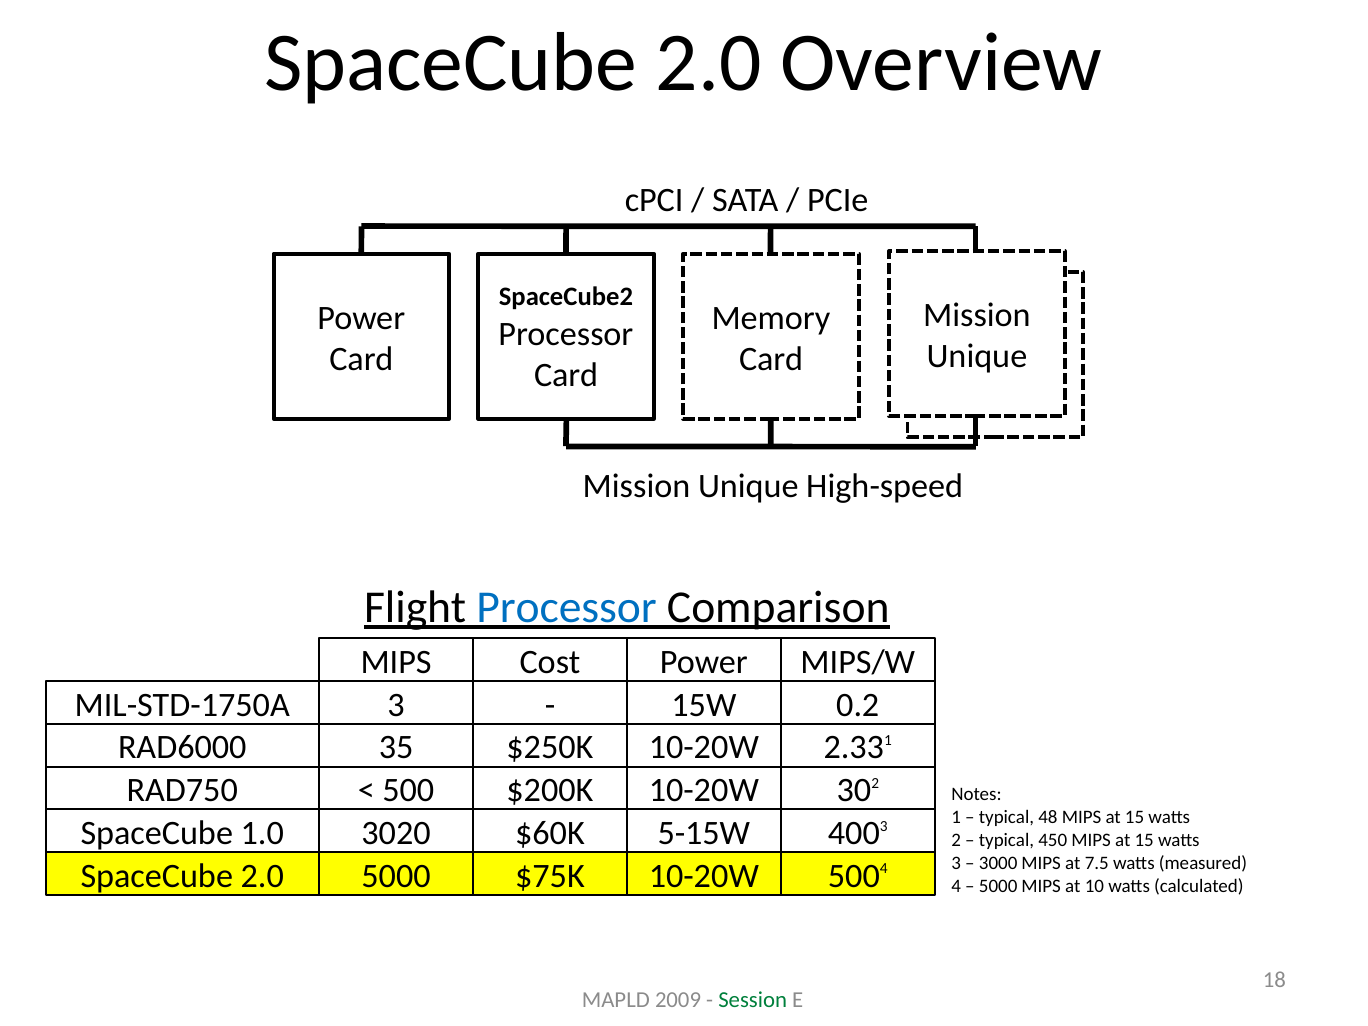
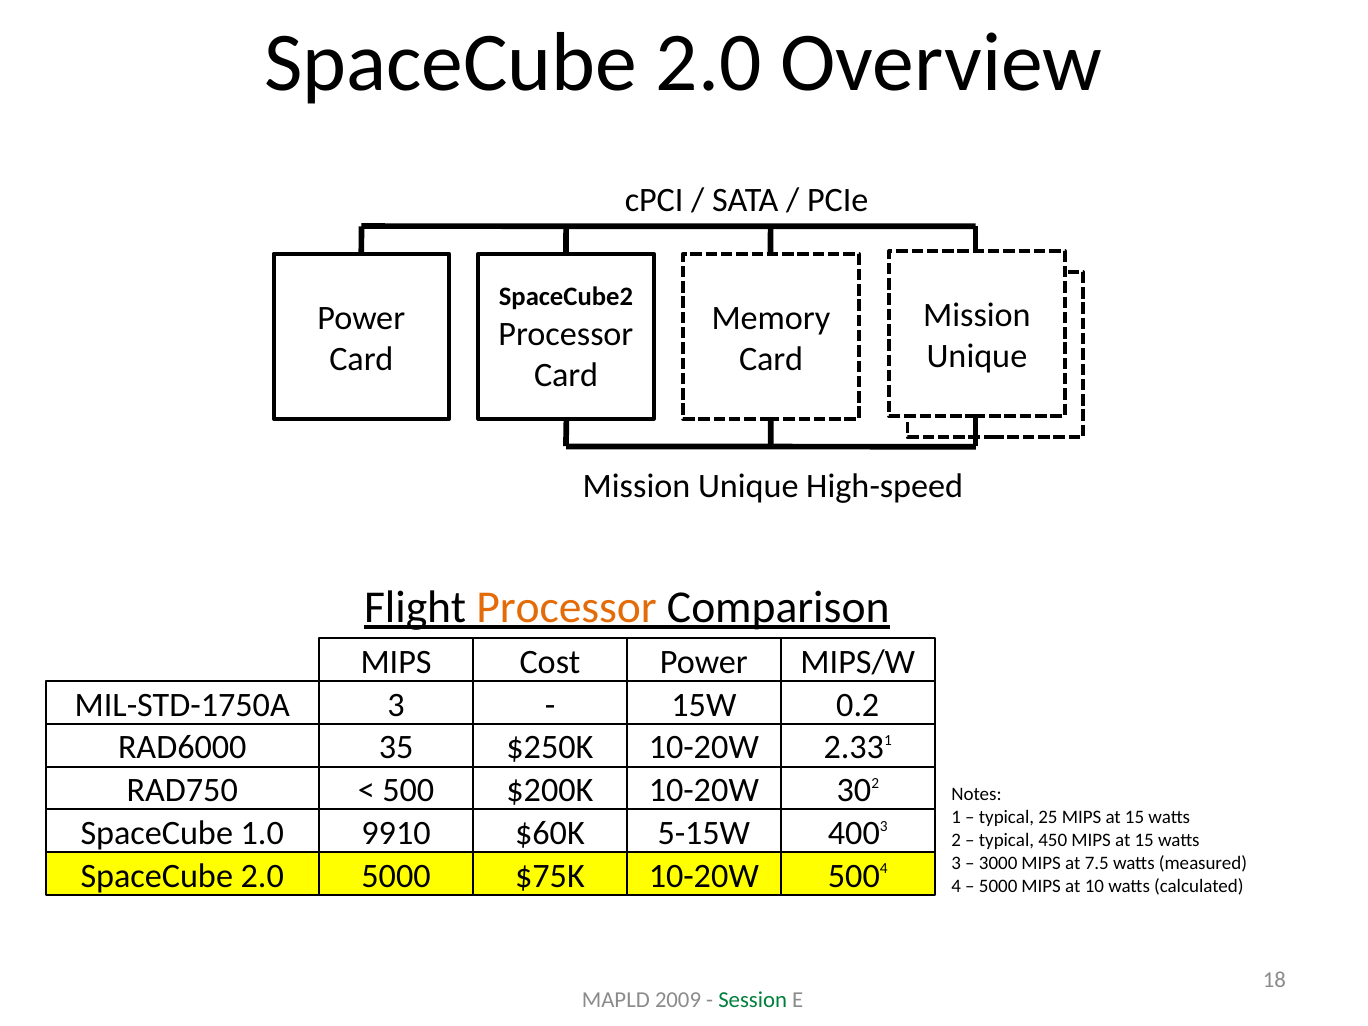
Processor colour: blue -> orange (567, 607)
48: 48 -> 25 (1048, 817)
3020: 3020 -> 9910 (396, 833)
